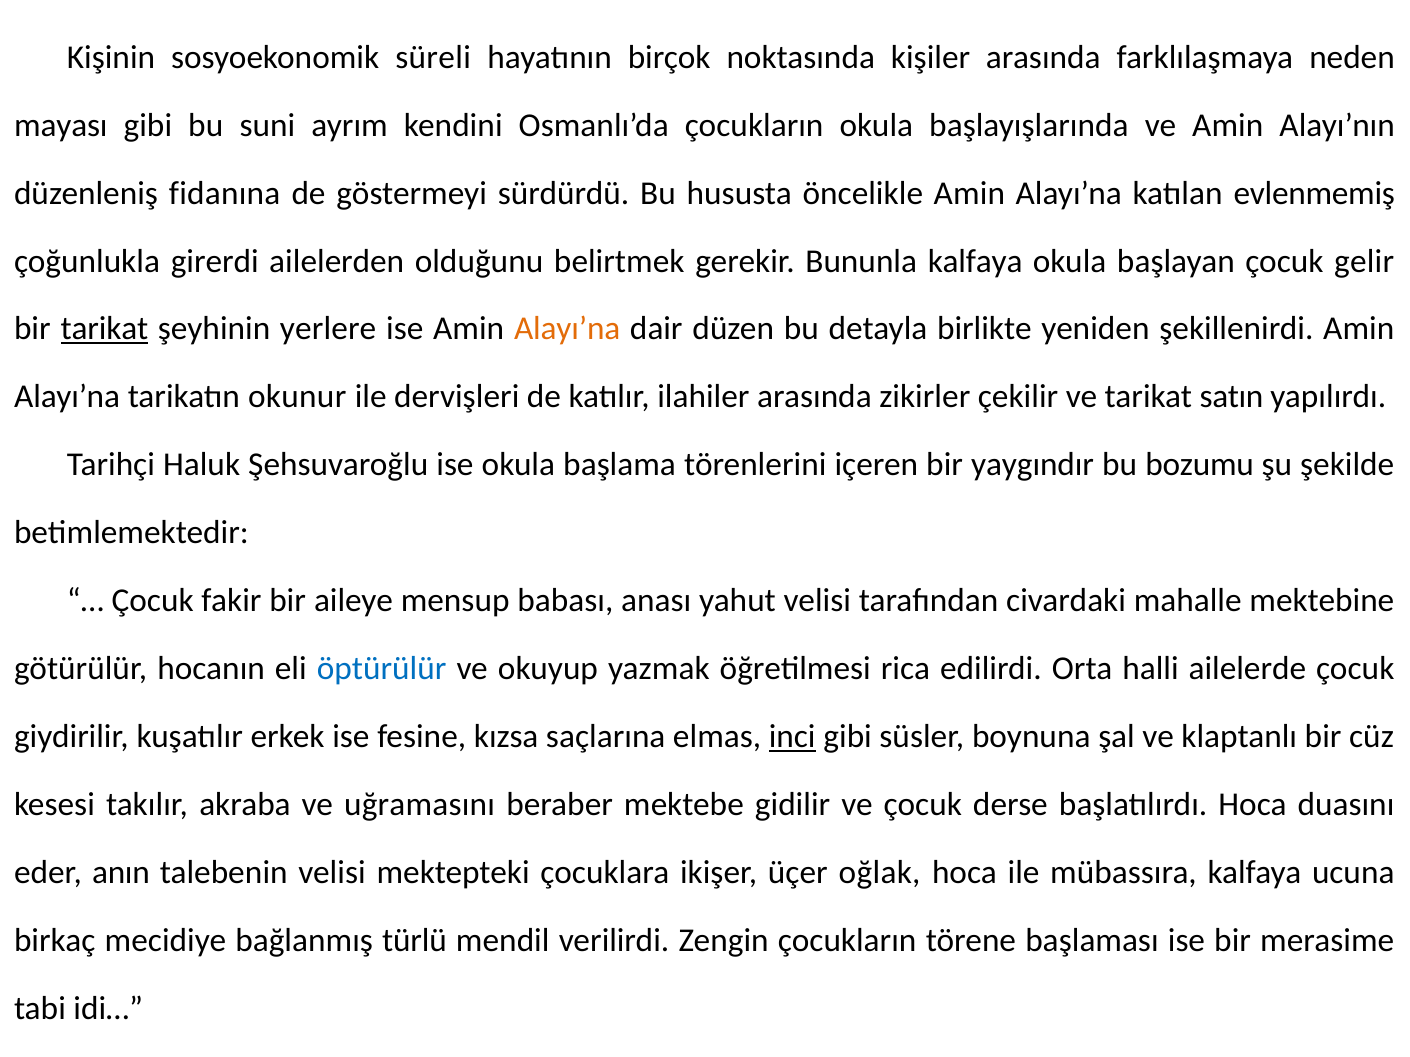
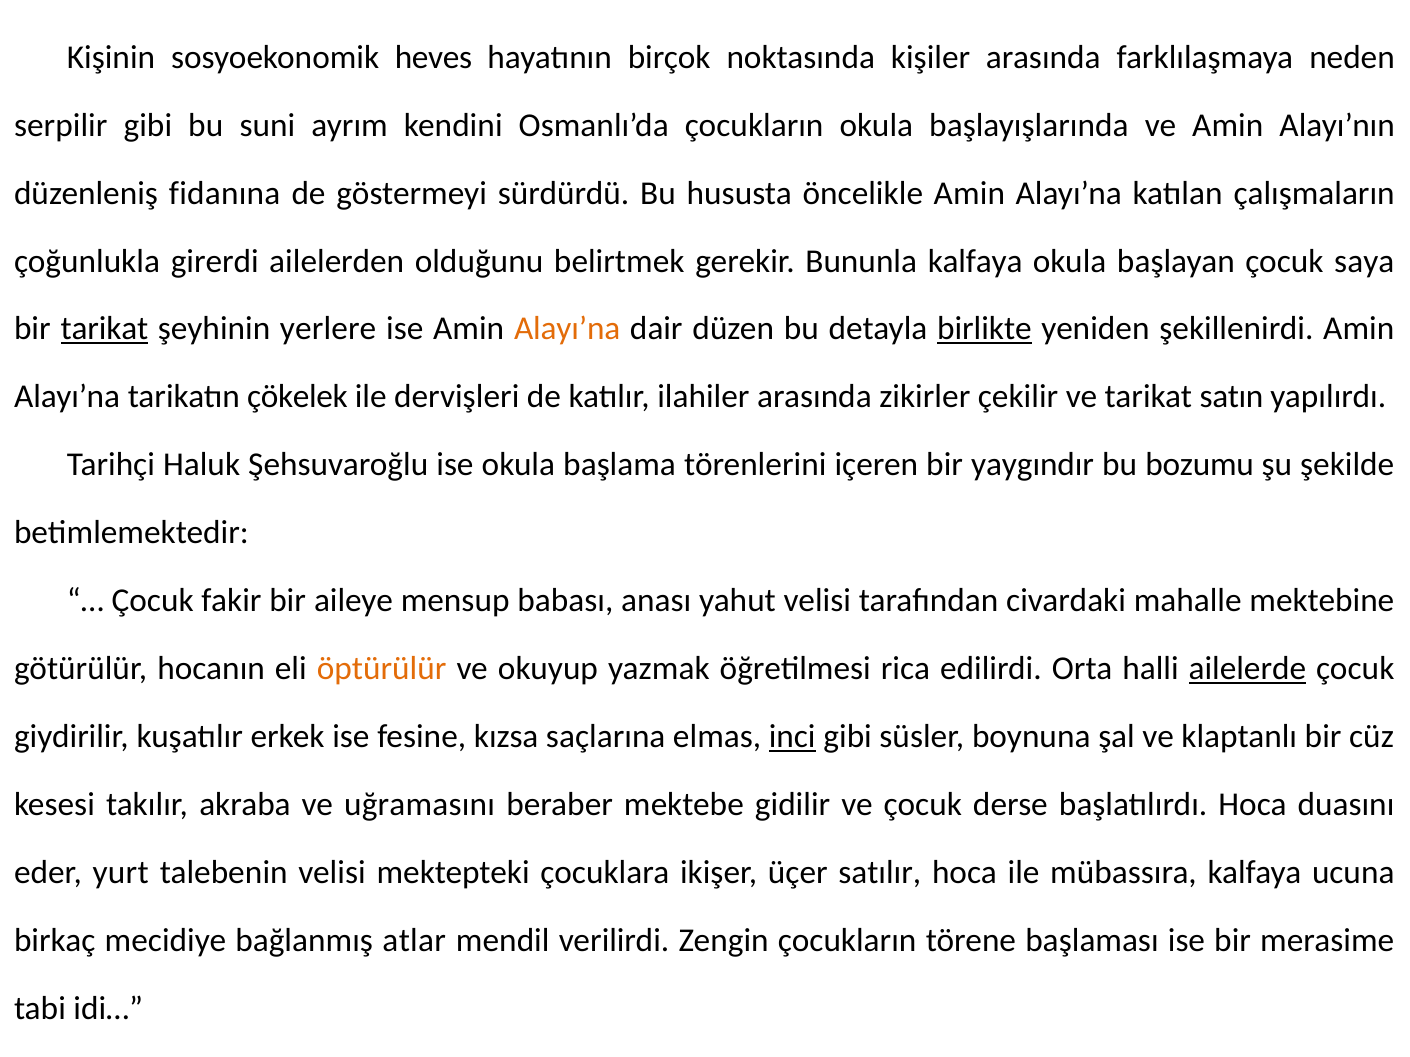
süreli: süreli -> heves (433, 57)
mayası: mayası -> serpilir (61, 125)
evlenmemiş: evlenmemiş -> çalışmaların (1314, 193)
gelir: gelir -> saya (1364, 261)
birlikte underline: none -> present (984, 329)
okunur: okunur -> çökelek (298, 397)
öptürülür colour: blue -> orange (382, 669)
ailelerde underline: none -> present (1247, 669)
anın: anın -> yurt (121, 873)
oğlak: oğlak -> satılır (880, 873)
türlü: türlü -> atlar (414, 941)
